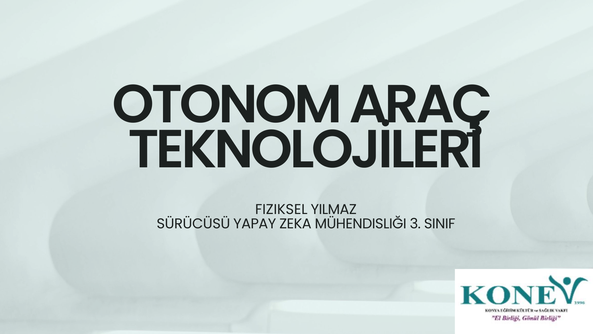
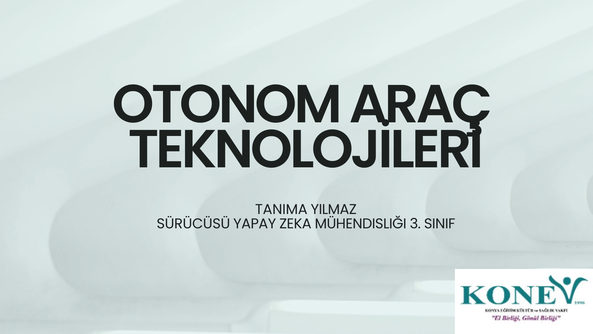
FIZIKSEL: FIZIKSEL -> TANIMA (281, 209)
